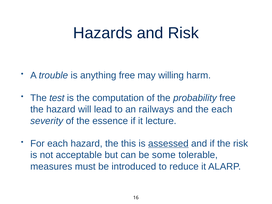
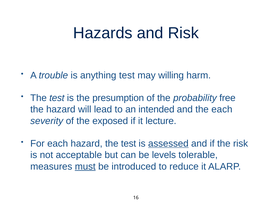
anything free: free -> test (127, 75)
computation: computation -> presumption (118, 98)
railways: railways -> intended (156, 109)
essence: essence -> exposed (110, 121)
hazard the this: this -> test (129, 143)
some: some -> levels (164, 155)
must underline: none -> present (85, 166)
